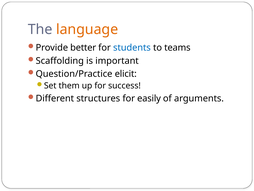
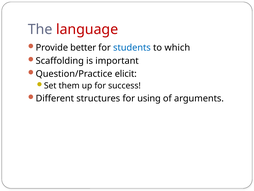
language colour: orange -> red (87, 29)
teams: teams -> which (177, 48)
easily: easily -> using (149, 98)
